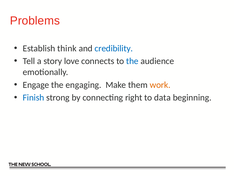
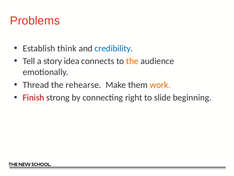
love: love -> idea (72, 61)
the colour: blue -> orange (132, 61)
Engage: Engage -> Thread (36, 85)
engaging: engaging -> rehearse (83, 85)
Finish colour: blue -> red (34, 97)
data: data -> slide (162, 97)
